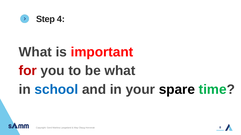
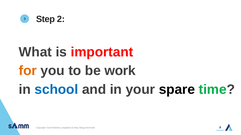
4: 4 -> 2 (61, 19)
for colour: red -> orange (28, 71)
be what: what -> work (120, 71)
